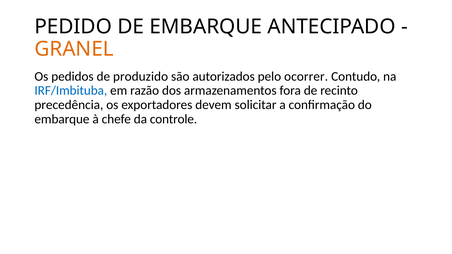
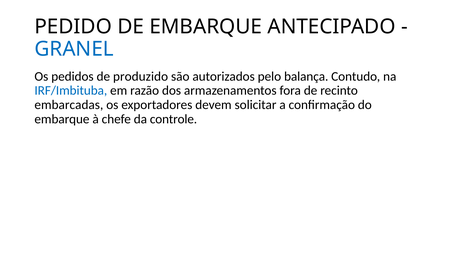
GRANEL colour: orange -> blue (74, 49)
ocorrer: ocorrer -> balança (306, 76)
precedência: precedência -> embarcadas (69, 105)
